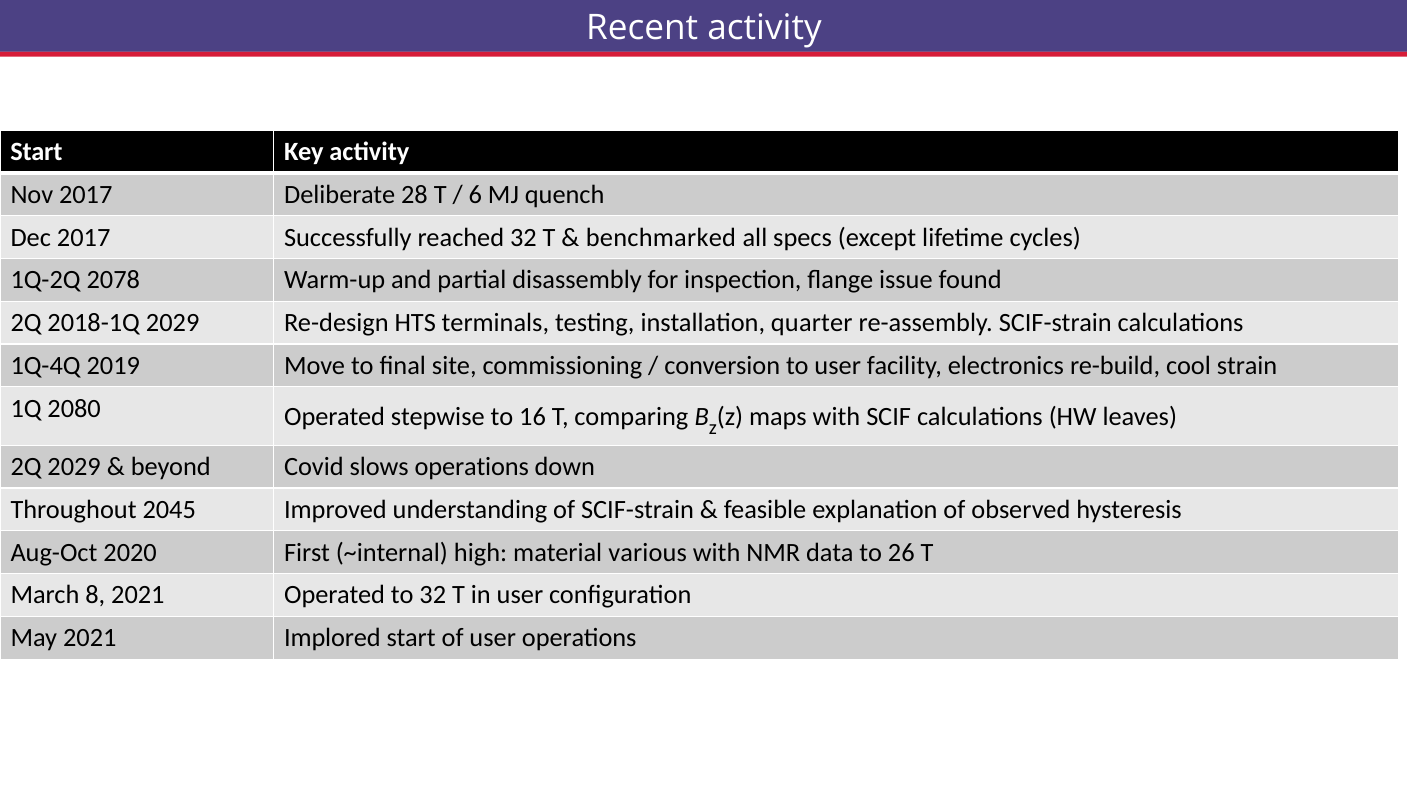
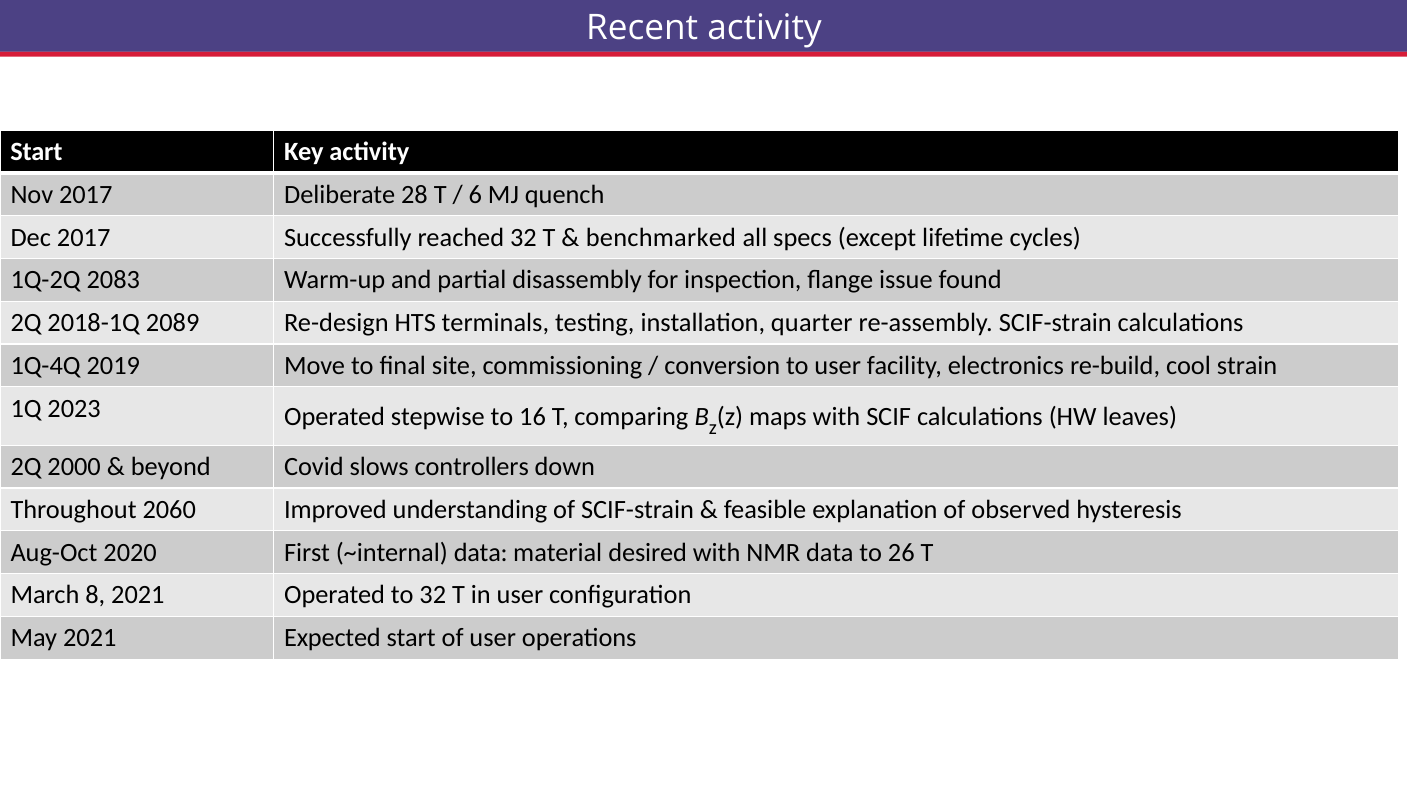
2078: 2078 -> 2083 (113, 280)
2018-1Q 2029: 2029 -> 2089 (173, 323)
2080: 2080 -> 2023 (74, 409)
2Q 2029: 2029 -> 2000 (74, 467)
slows operations: operations -> controllers (472, 467)
2045: 2045 -> 2060 (169, 510)
~internal high: high -> data (481, 553)
various: various -> desired (648, 553)
Implored: Implored -> Expected (332, 638)
